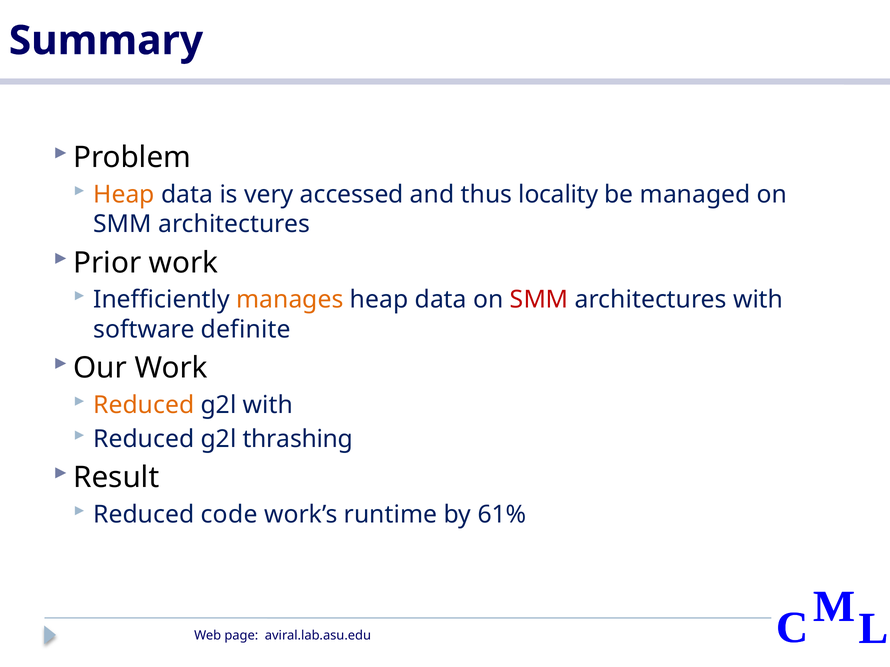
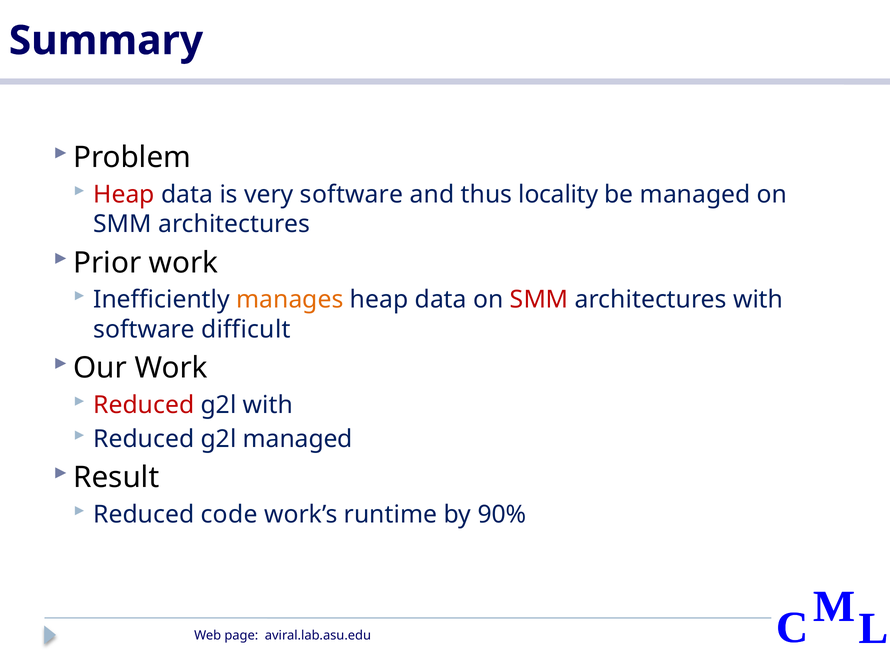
Heap colour: orange -> red (124, 195)
very accessed: accessed -> software (352, 195)
definite: definite -> difficult (246, 330)
Reduced colour: orange -> red (144, 405)
g2l thrashing: thrashing -> managed (298, 439)
61%: 61% -> 90% (502, 515)
